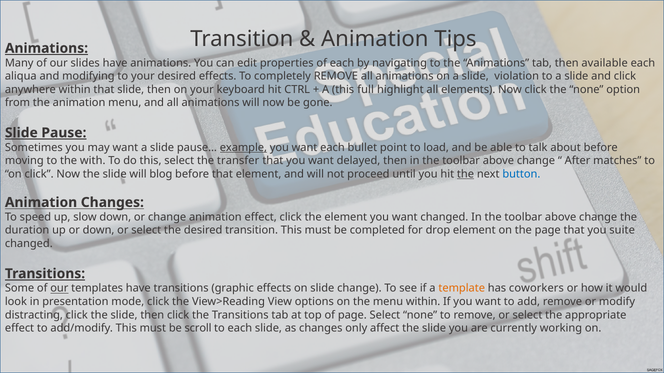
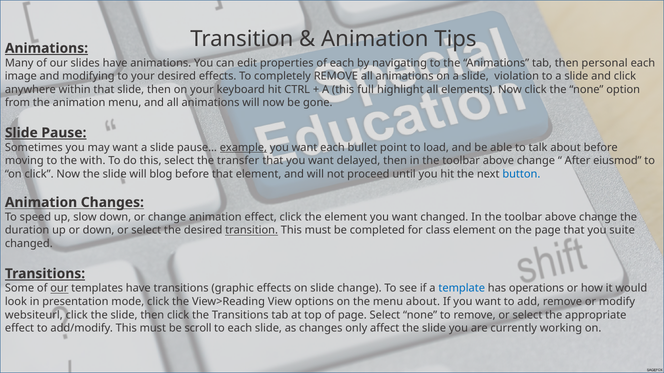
available: available -> personal (605, 63)
aliqua: aliqua -> image (21, 76)
matches: matches -> eiusmod (617, 161)
the underline: present -> none (466, 174)
transition underline: none -> present (252, 231)
drop: drop -> class (438, 231)
template colour: orange -> blue (462, 289)
coworkers: coworkers -> operations (537, 289)
menu within: within -> about (423, 302)
distracting: distracting -> websiteurl (34, 315)
